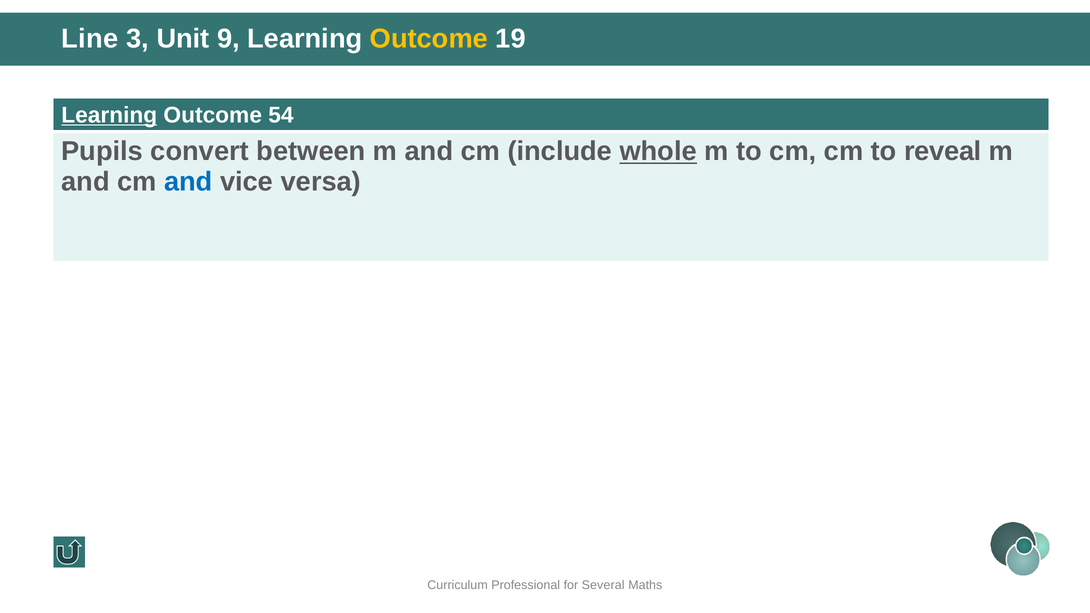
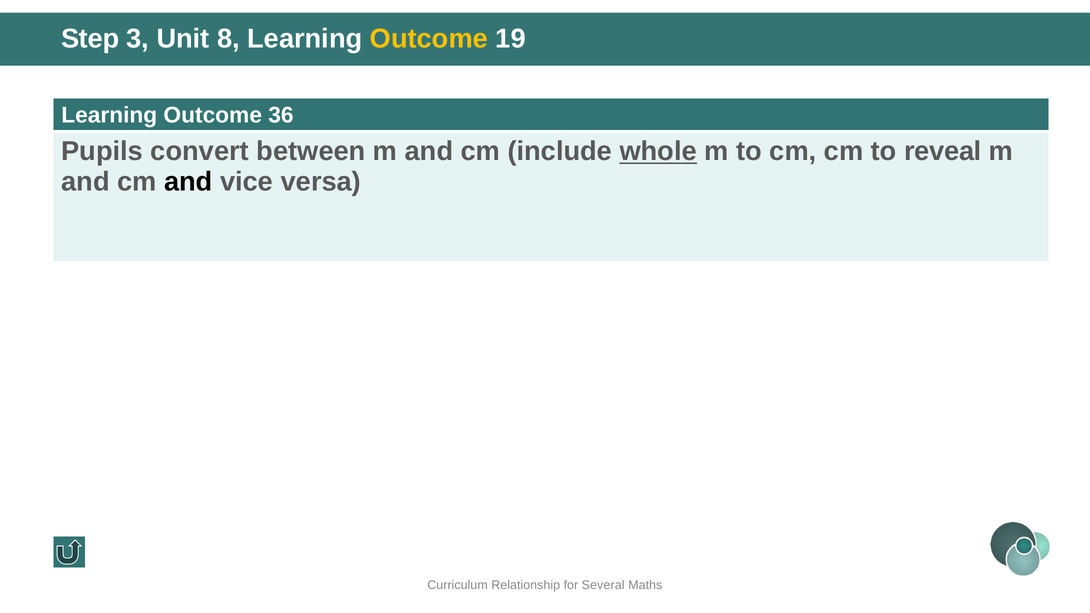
Line: Line -> Step (90, 39)
9: 9 -> 8 (228, 39)
Learning underline: present -> none (109, 115)
54: 54 -> 36 (281, 115)
and colour: blue -> black (188, 182)
Professional: Professional -> Relationship (526, 585)
